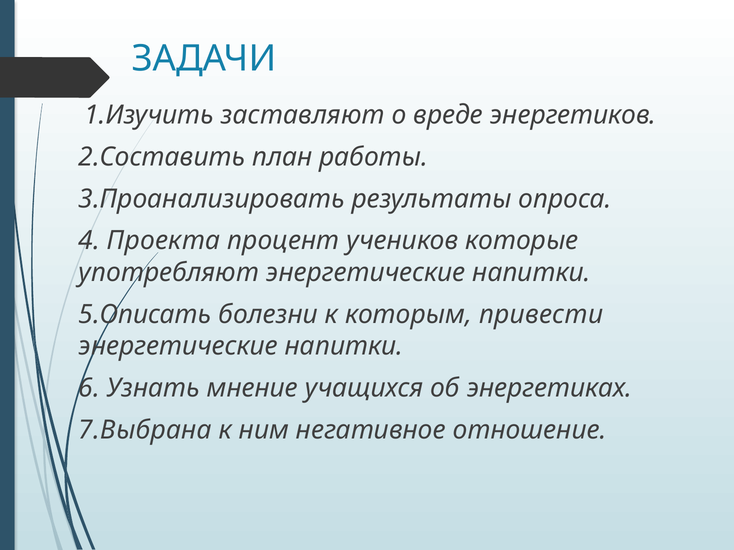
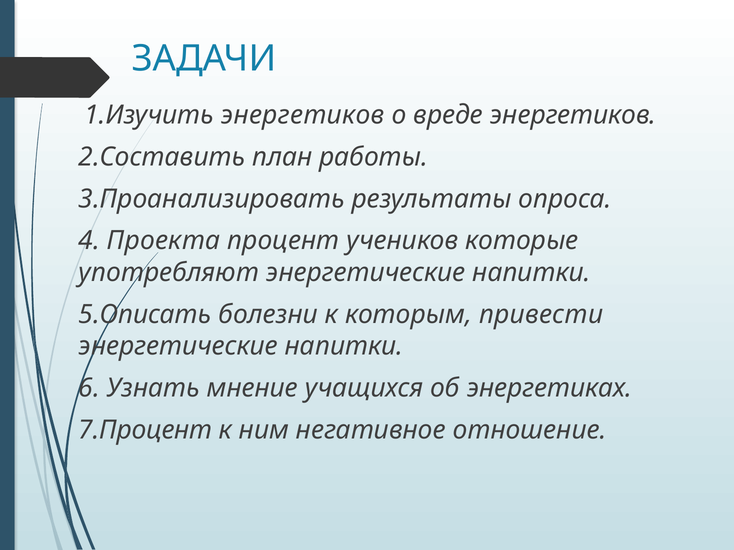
1.Изучить заставляют: заставляют -> энергетиков (303, 115)
7.Выбрана: 7.Выбрана -> 7.Процент (145, 430)
